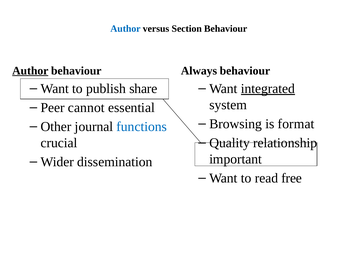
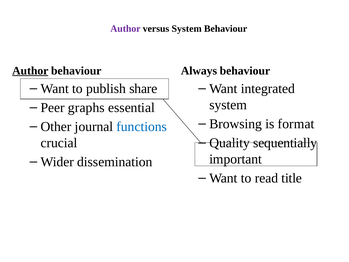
Author colour: blue -> purple (125, 29)
versus Section: Section -> System (187, 29)
integrated underline: present -> none (268, 89)
cannot: cannot -> graphs (86, 108)
relationship: relationship -> sequentially (285, 143)
free: free -> title (292, 178)
